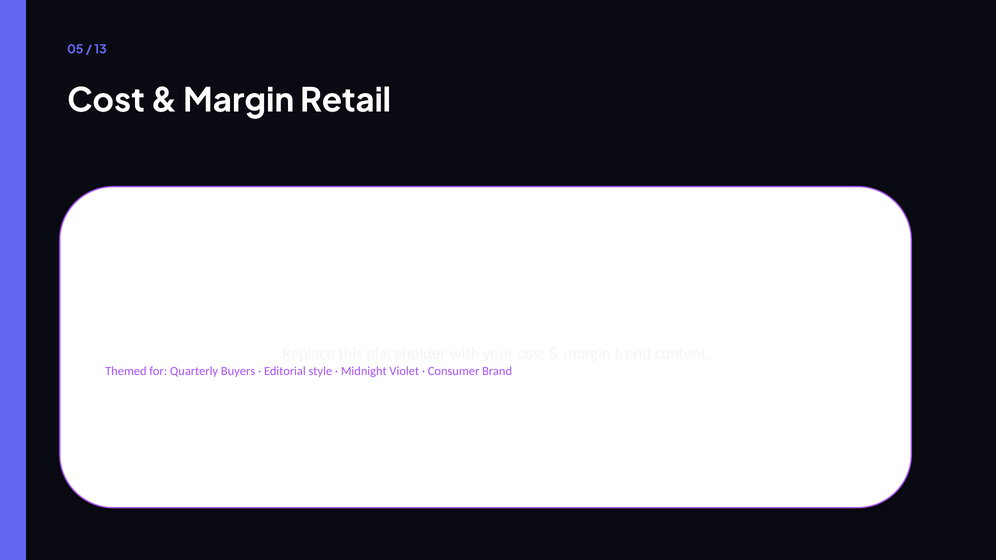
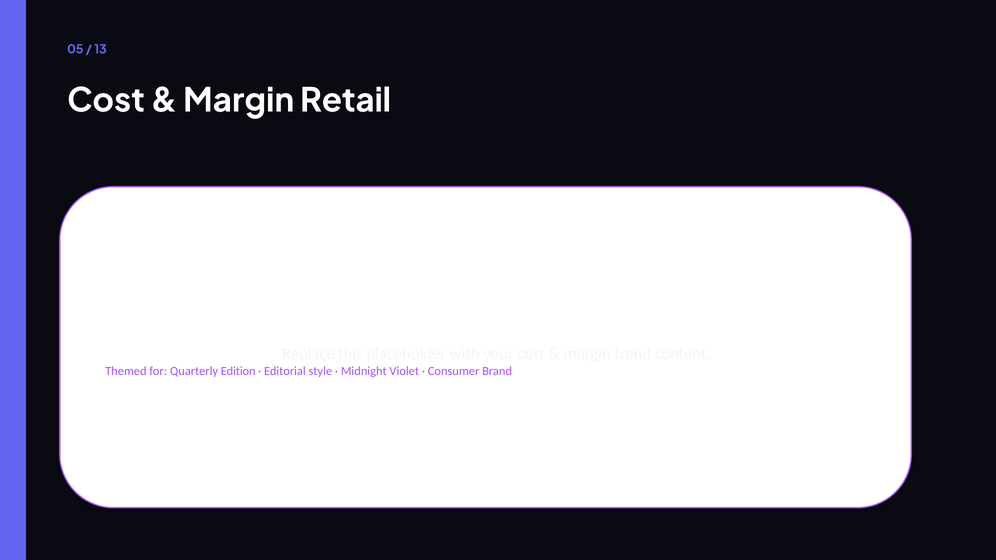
Buyers: Buyers -> Edition (238, 371)
